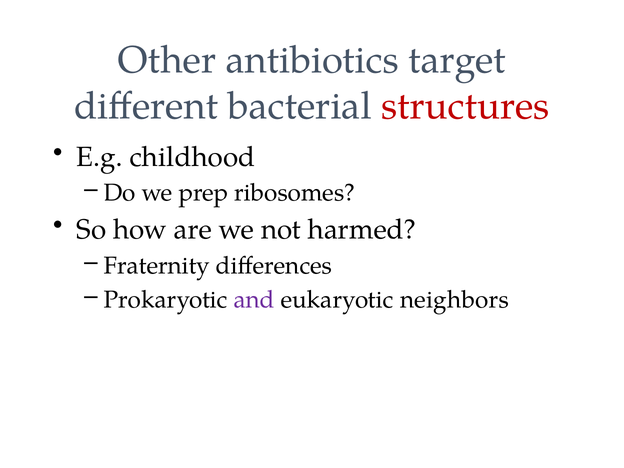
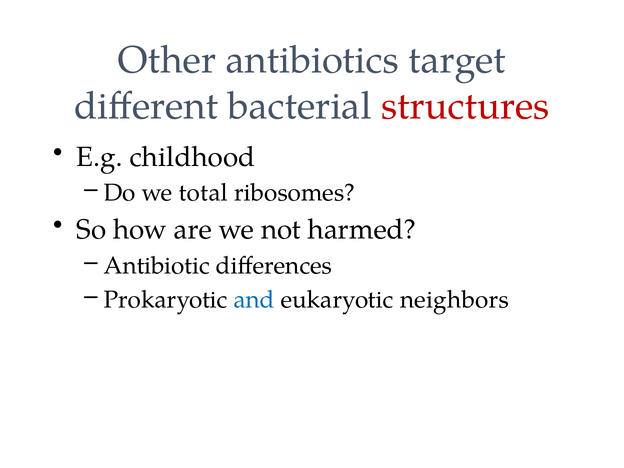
prep: prep -> total (203, 193)
Fraternity: Fraternity -> Antibiotic (157, 266)
and colour: purple -> blue (254, 300)
